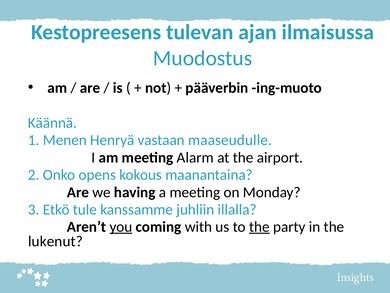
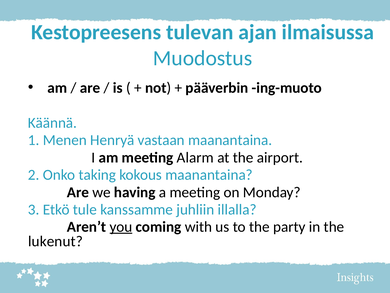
vastaan maaseudulle: maaseudulle -> maanantaina (230, 140)
opens: opens -> taking (97, 175)
the underline: present -> none (259, 226)
